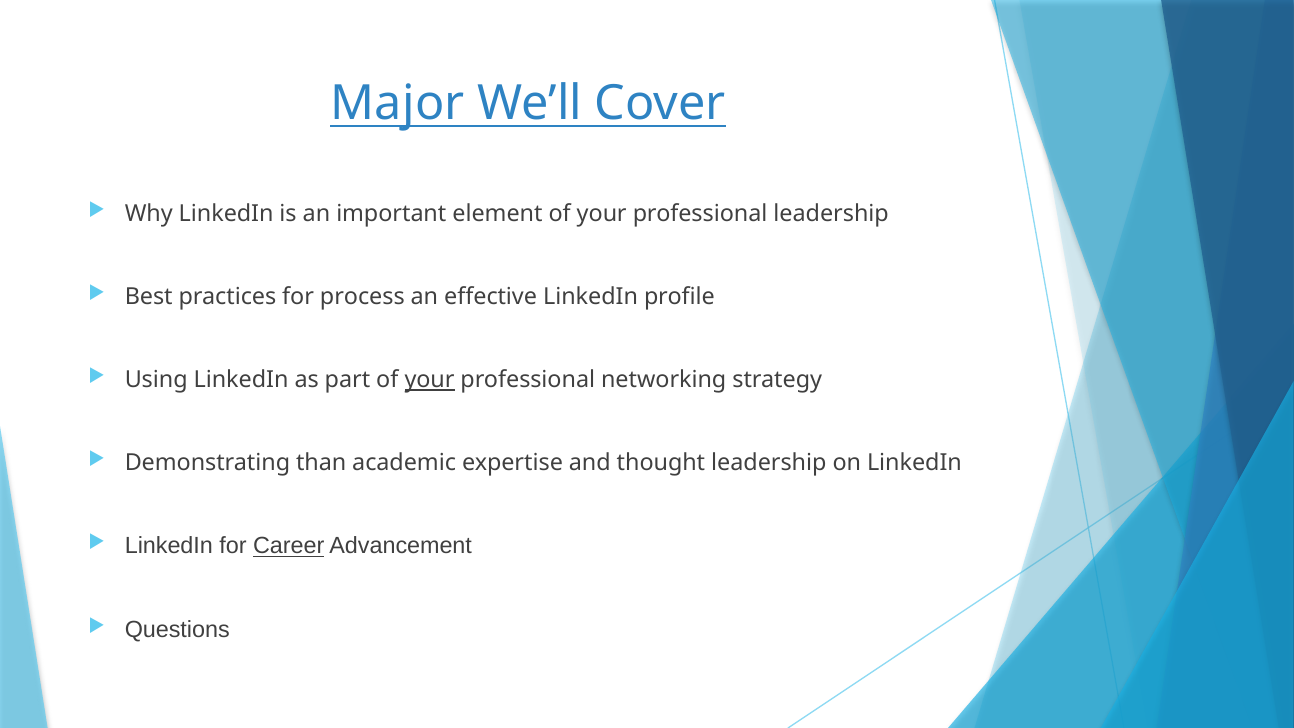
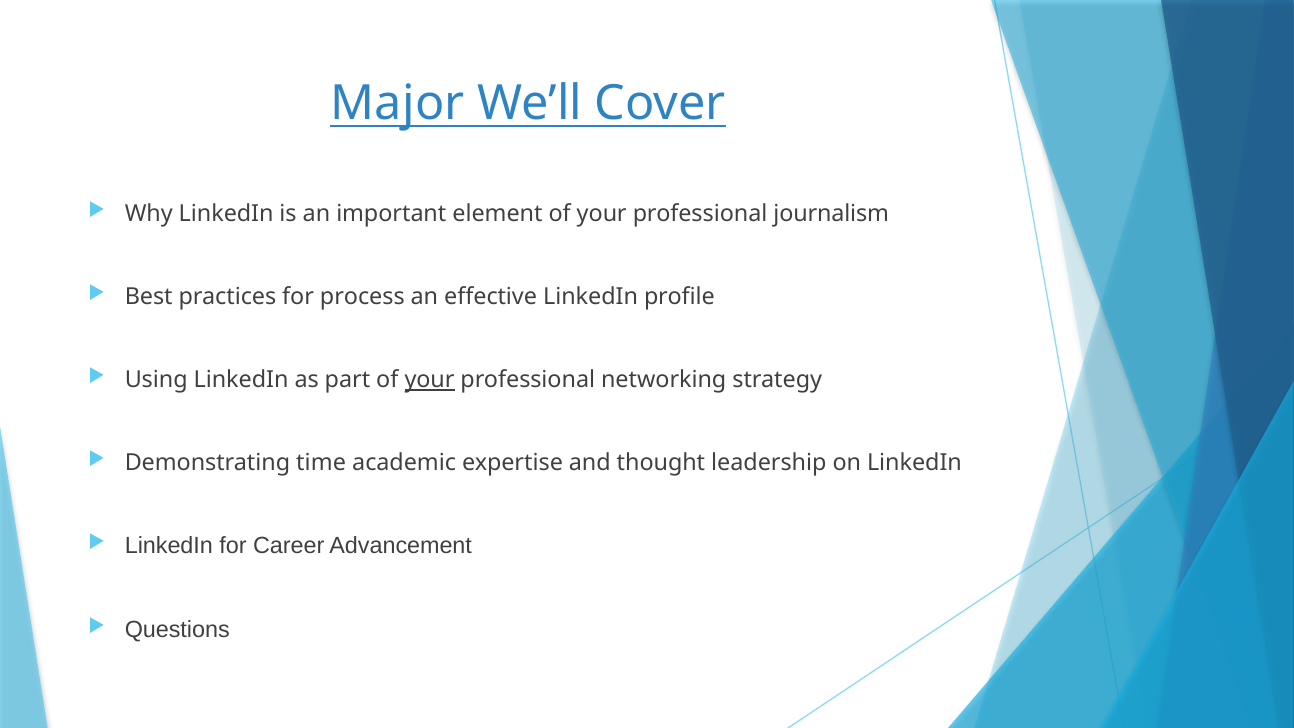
professional leadership: leadership -> journalism (831, 214)
than: than -> time (321, 463)
Career underline: present -> none (289, 546)
